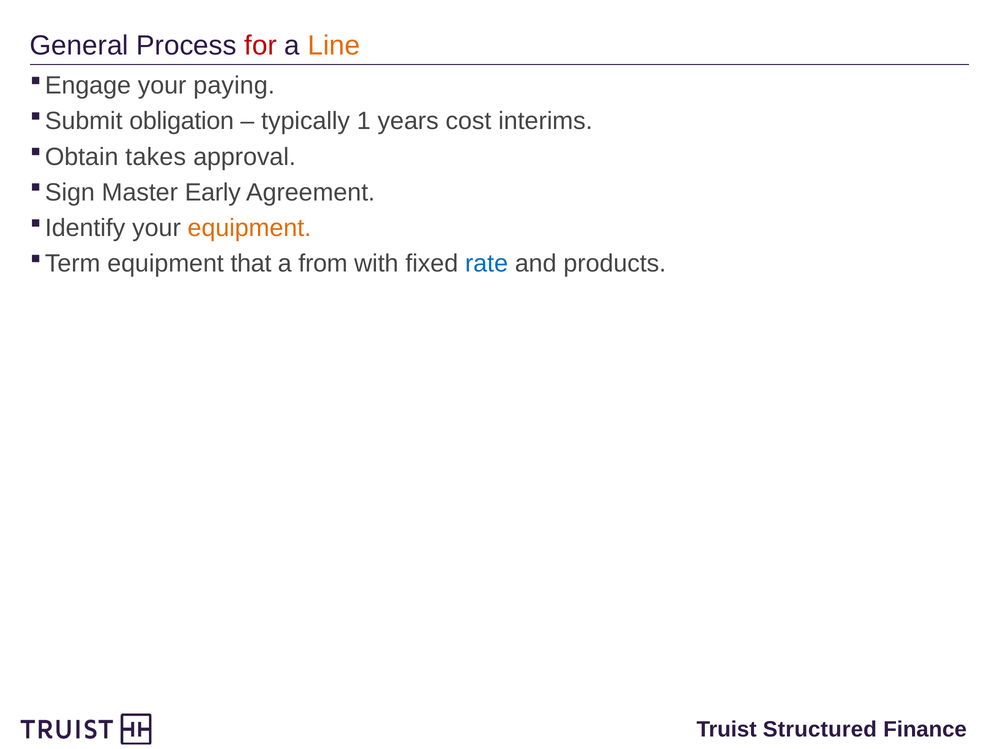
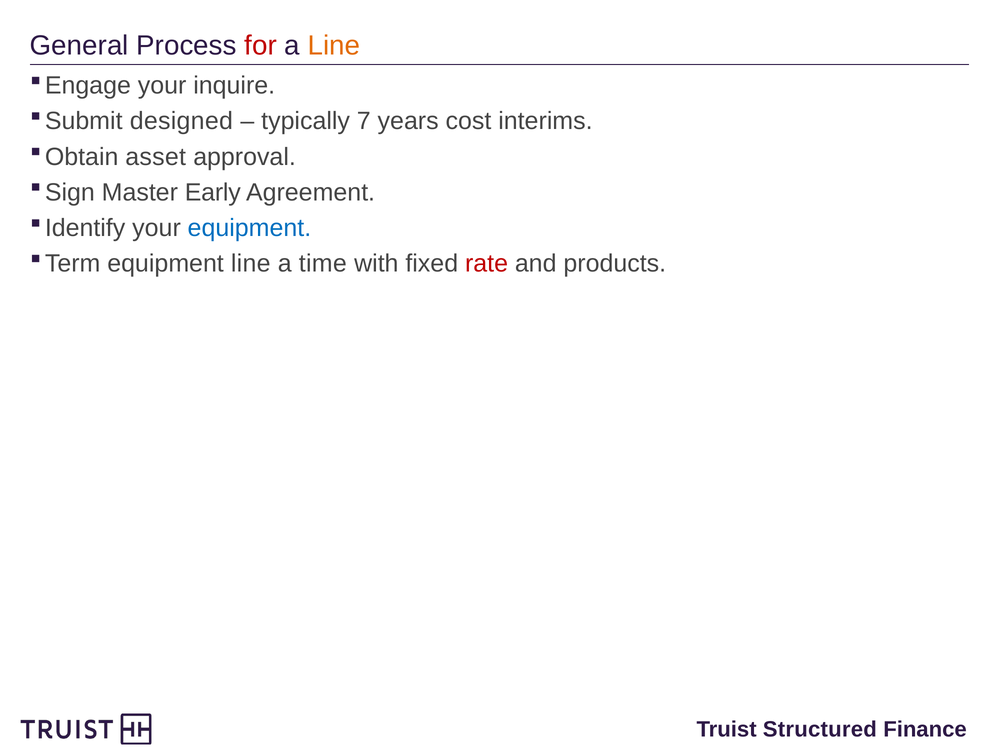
paying: paying -> inquire (234, 86)
obligation: obligation -> designed (181, 121)
1: 1 -> 7 (364, 121)
takes: takes -> asset (156, 157)
equipment colour: orange -> blue (249, 228)
equipment that: that -> line (251, 263)
from: from -> time (323, 263)
rate colour: blue -> red (487, 263)
